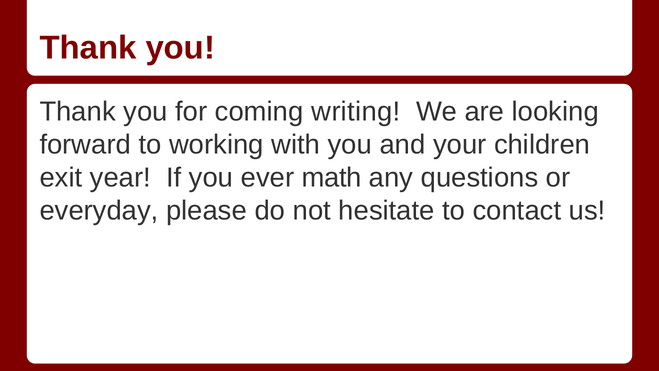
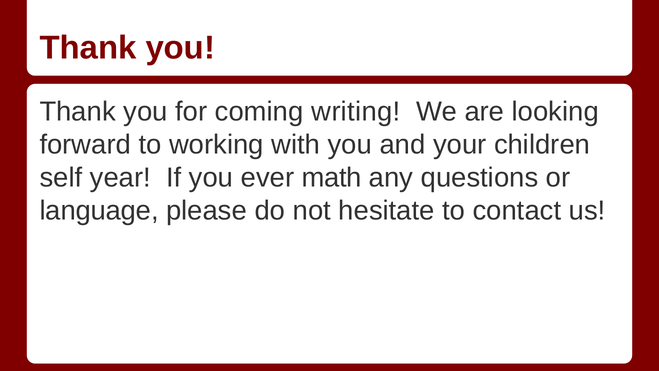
exit: exit -> self (61, 177)
everyday: everyday -> language (99, 210)
